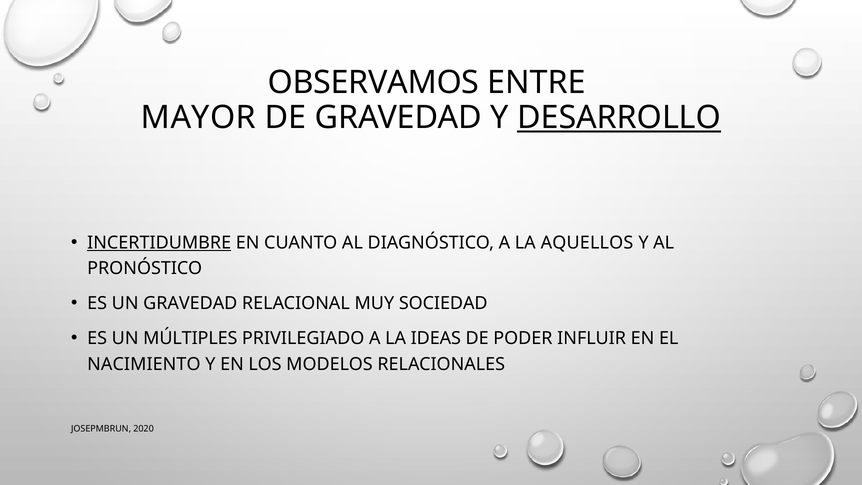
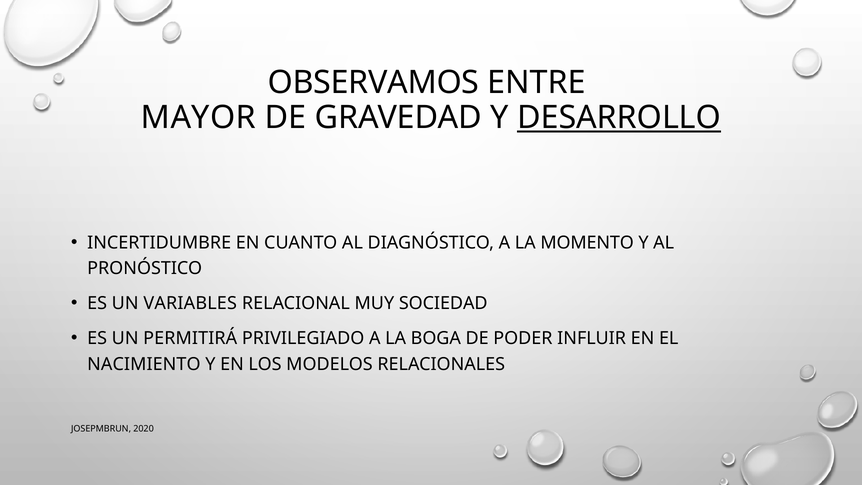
INCERTIDUMBRE underline: present -> none (159, 243)
AQUELLOS: AQUELLOS -> MOMENTO (587, 243)
UN GRAVEDAD: GRAVEDAD -> VARIABLES (190, 303)
MÚLTIPLES: MÚLTIPLES -> PERMITIRÁ (190, 338)
IDEAS: IDEAS -> BOGA (436, 338)
